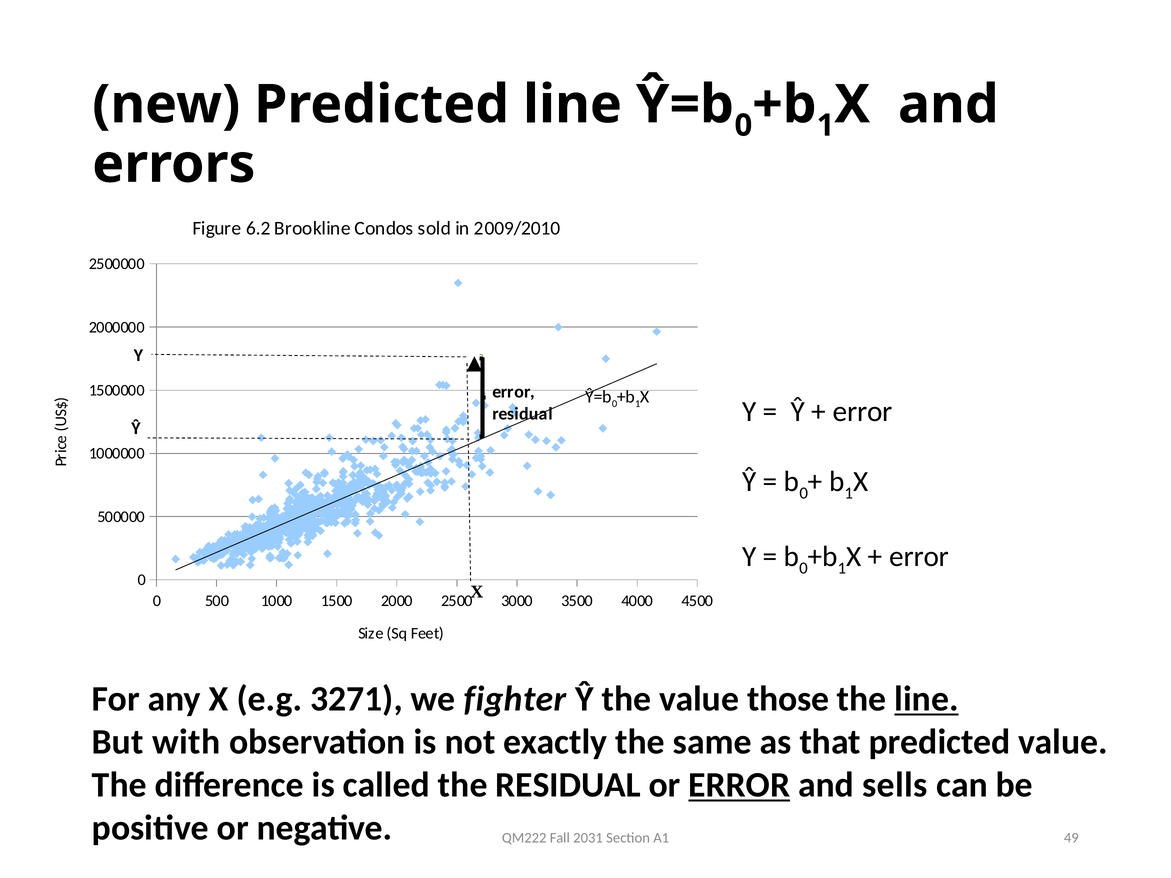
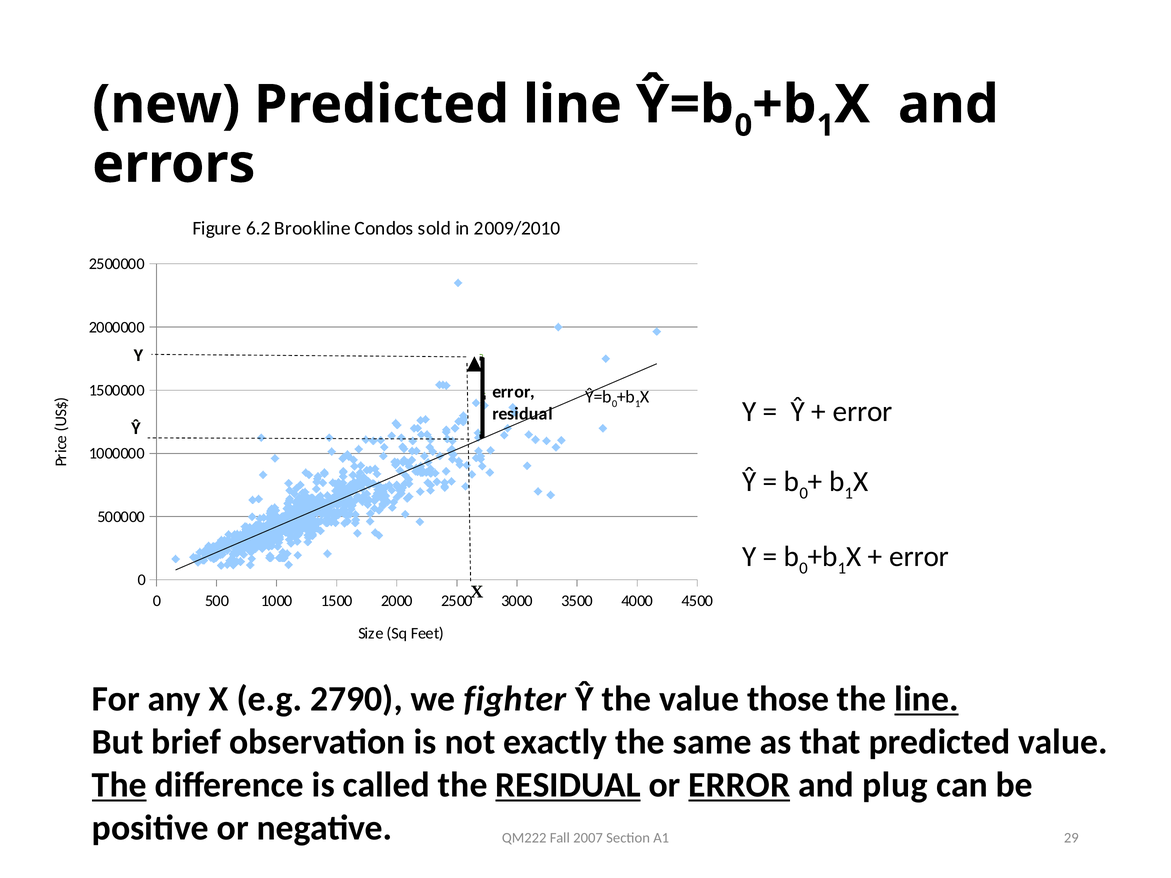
3271: 3271 -> 2790 (356, 699)
with: with -> brief (186, 742)
The underline: none -> present (119, 785)
RESIDUAL underline: none -> present (568, 785)
sells: sells -> plug (895, 785)
2031: 2031 -> 2007 (588, 838)
49: 49 -> 29 (1071, 838)
